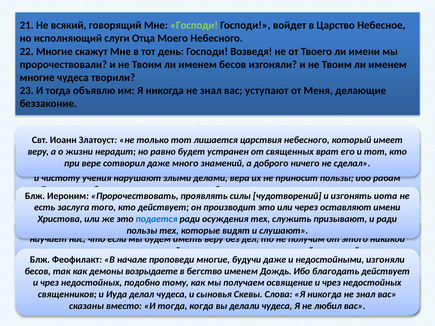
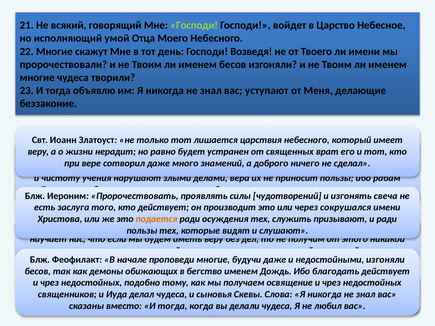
слуги: слуги -> умой (117, 38)
иота: иота -> свеча (386, 196)
оставляют: оставляют -> сокрушался (346, 208)
подается colour: blue -> orange (157, 219)
возрыдаете: возрыдаете -> обижающих (151, 271)
